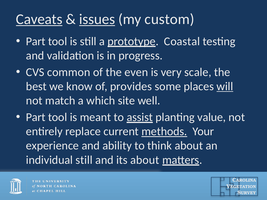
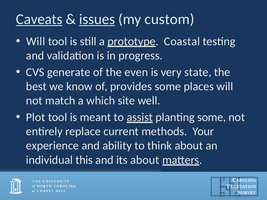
Part: Part -> Will (36, 41)
common: common -> generate (69, 72)
scale: scale -> state (198, 72)
will underline: present -> none (225, 87)
Part: Part -> Plot (36, 117)
planting value: value -> some (212, 117)
methods underline: present -> none (164, 132)
individual still: still -> this (84, 160)
